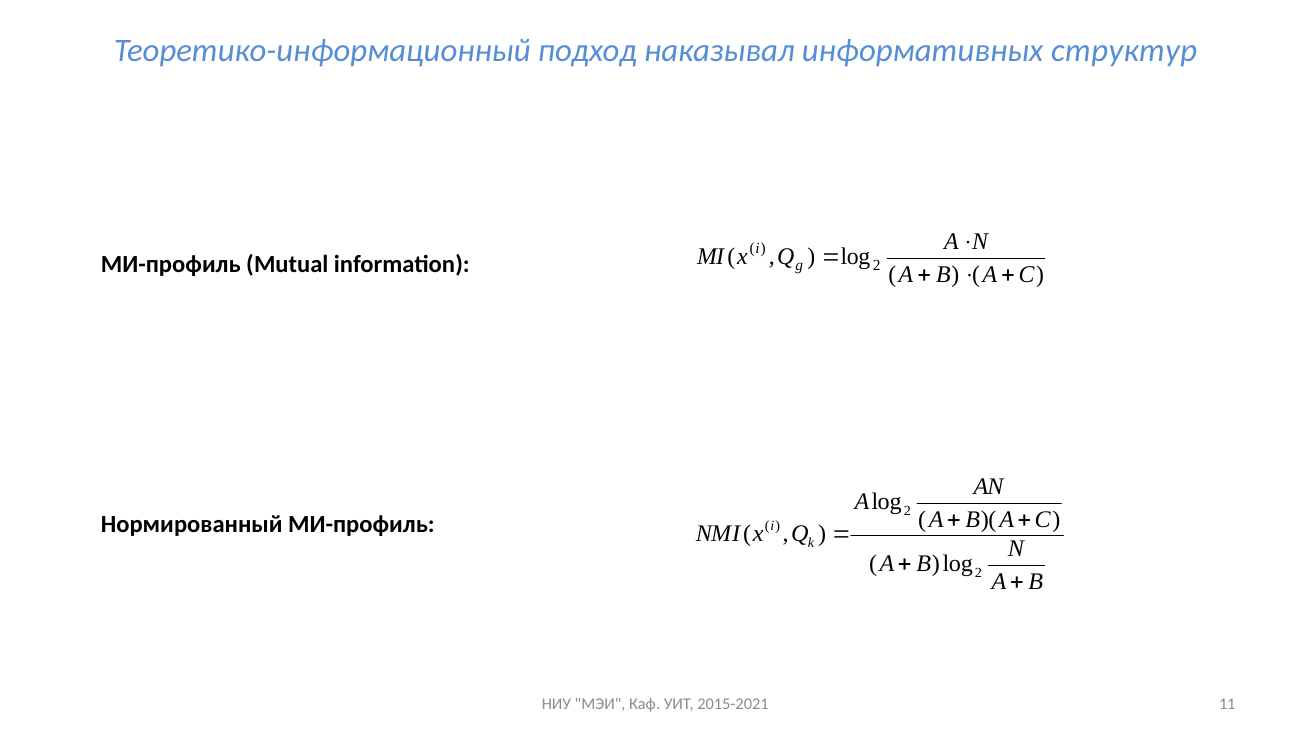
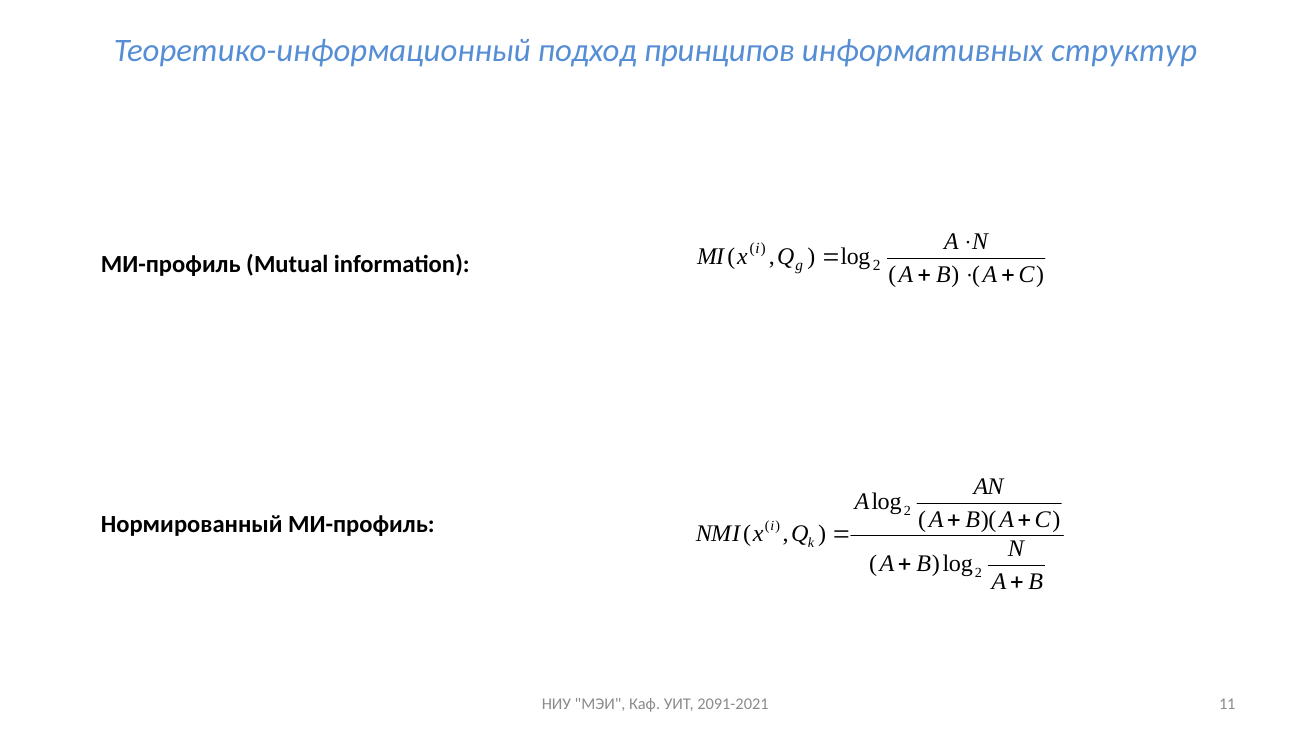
наказывал: наказывал -> принципов (719, 51)
2015-2021: 2015-2021 -> 2091-2021 (733, 704)
